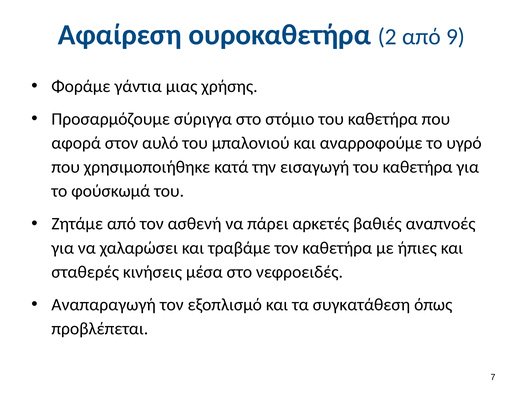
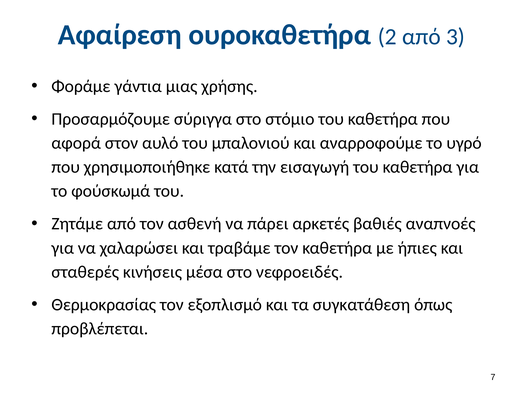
9: 9 -> 3 (456, 37)
Αναπαραγωγή: Αναπαραγωγή -> Θερμοκρασίας (104, 305)
